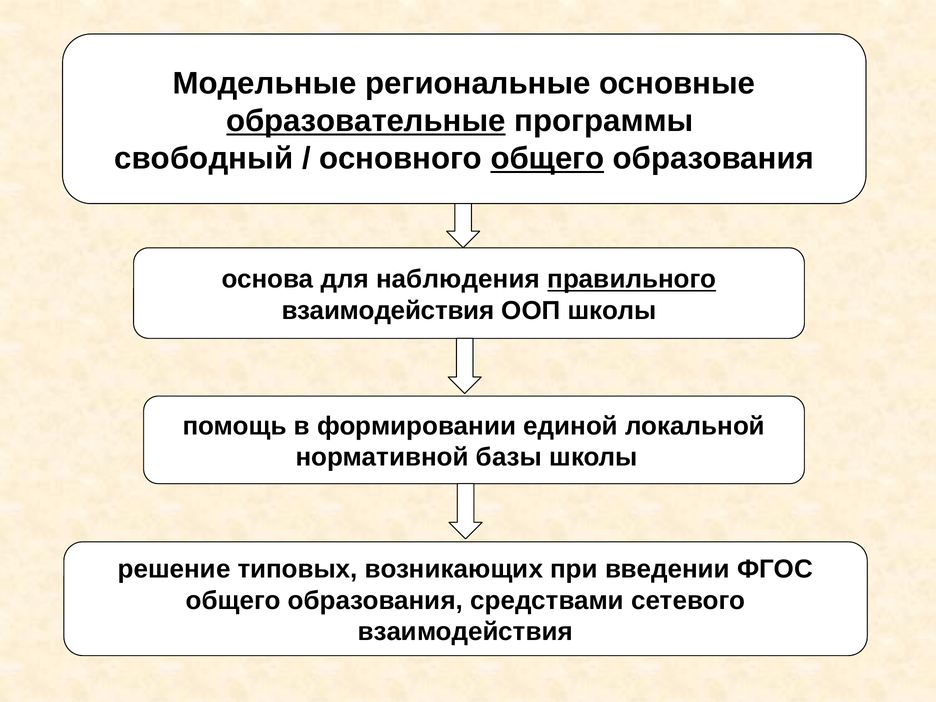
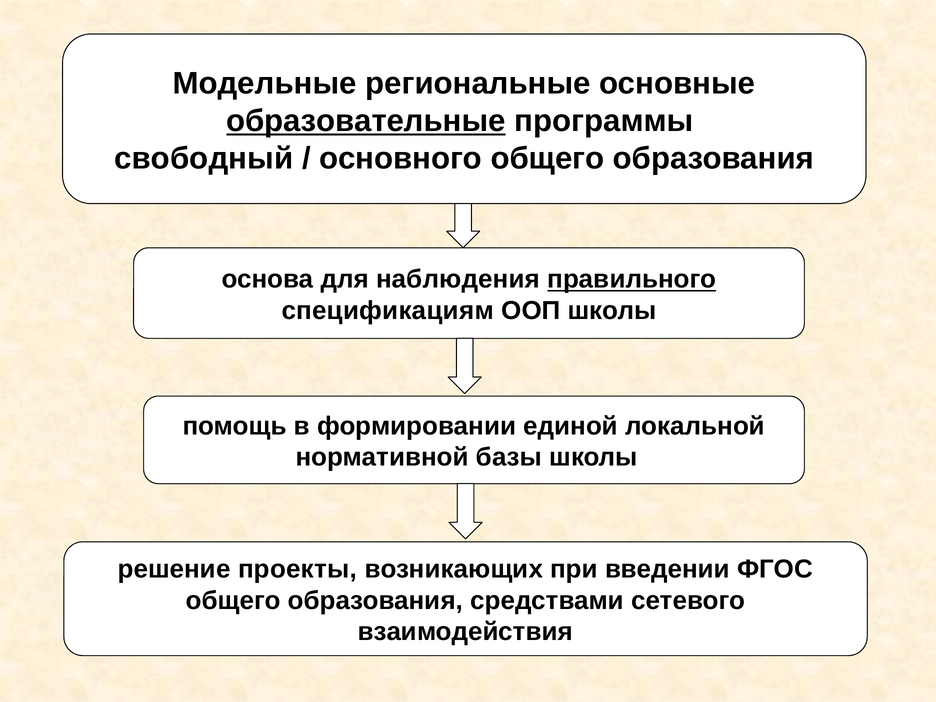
общего underline: present -> none (547, 158)
взаимодействия: взаимодействия -> спецификациям (388, 311)
типовых: типовых -> проекты (297, 569)
